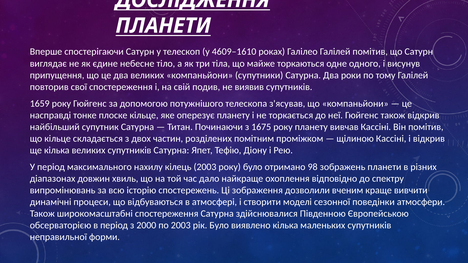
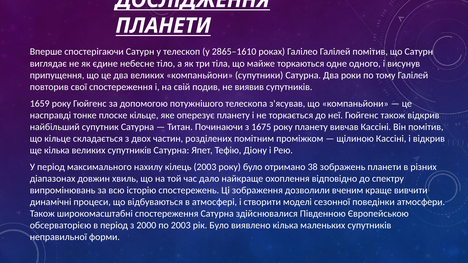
4609–1610: 4609–1610 -> 2865–1610 (234, 52)
98: 98 -> 38 (313, 167)
